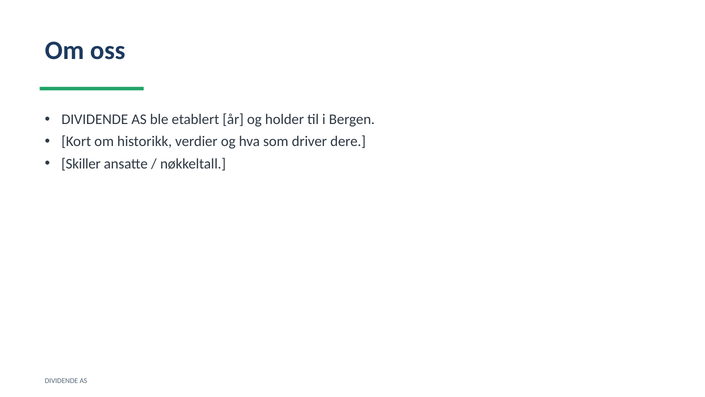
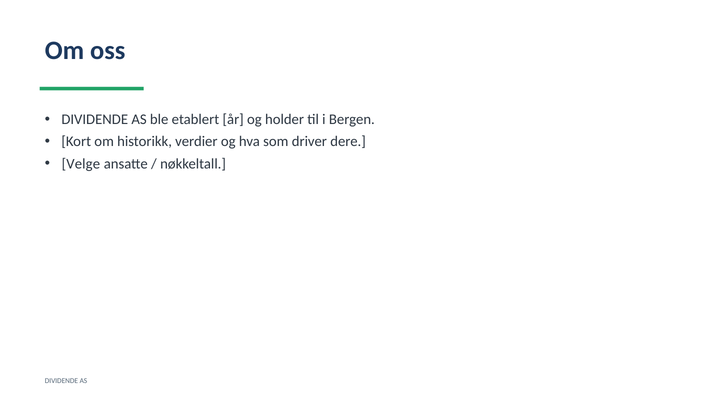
Skiller: Skiller -> Velge (81, 163)
